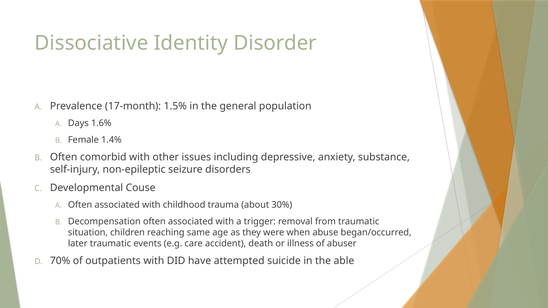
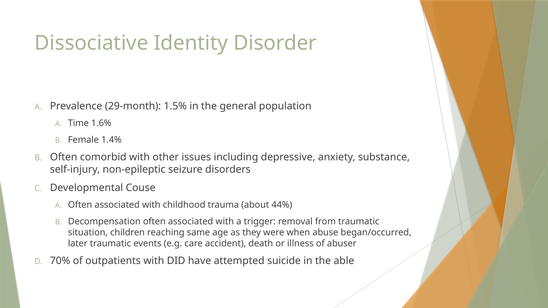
17-month: 17-month -> 29-month (133, 106)
Days: Days -> Time (78, 123)
30%: 30% -> 44% (282, 205)
